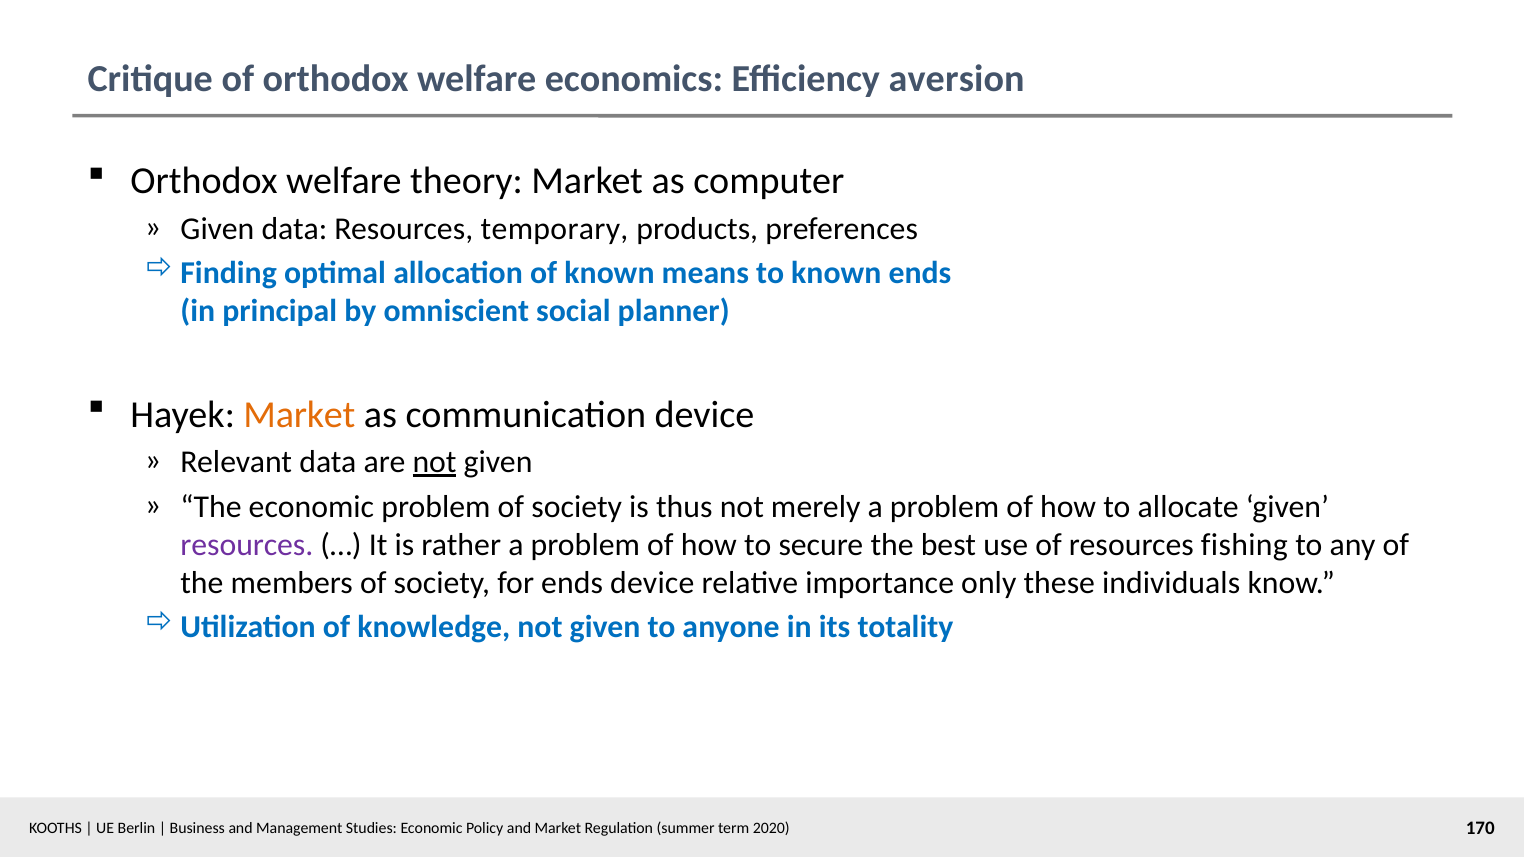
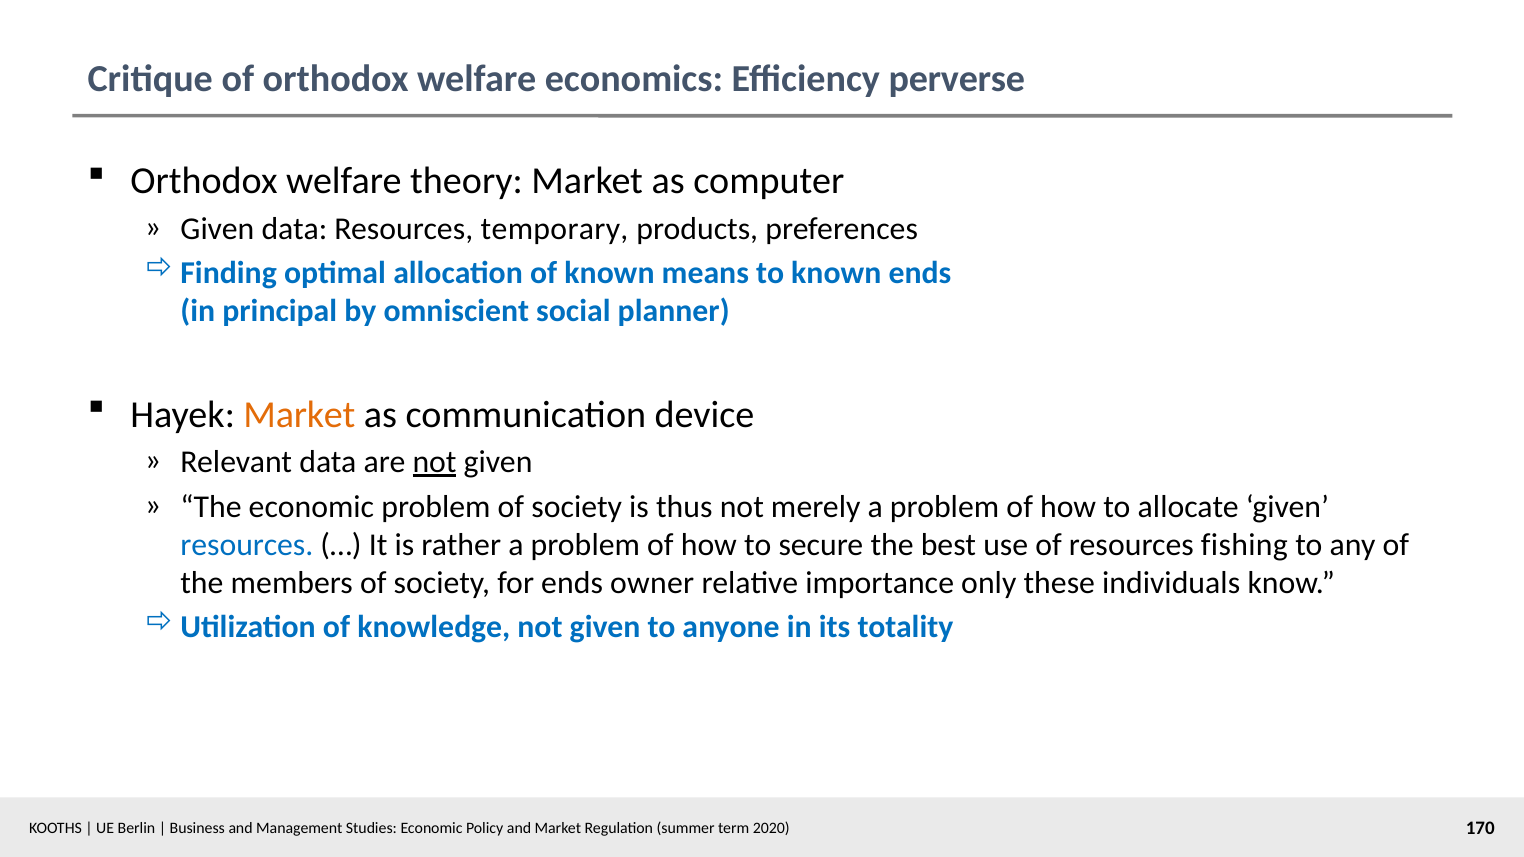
aversion: aversion -> perverse (957, 79)
resources colour: purple -> blue (247, 545)
ends device: device -> owner (652, 583)
